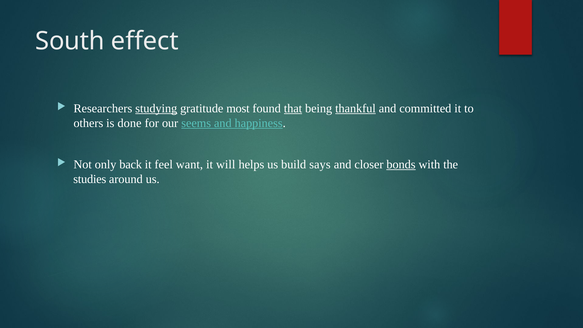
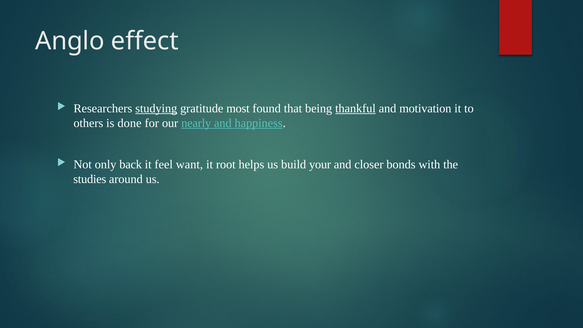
South: South -> Anglo (70, 41)
that underline: present -> none (293, 109)
committed: committed -> motivation (425, 109)
seems: seems -> nearly (196, 123)
will: will -> root (226, 164)
says: says -> your (320, 164)
bonds underline: present -> none (401, 164)
